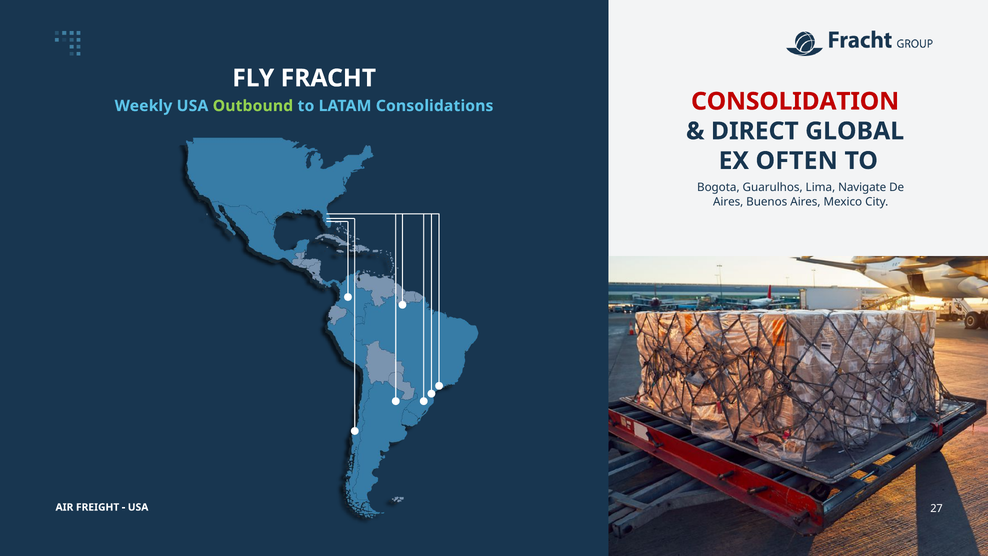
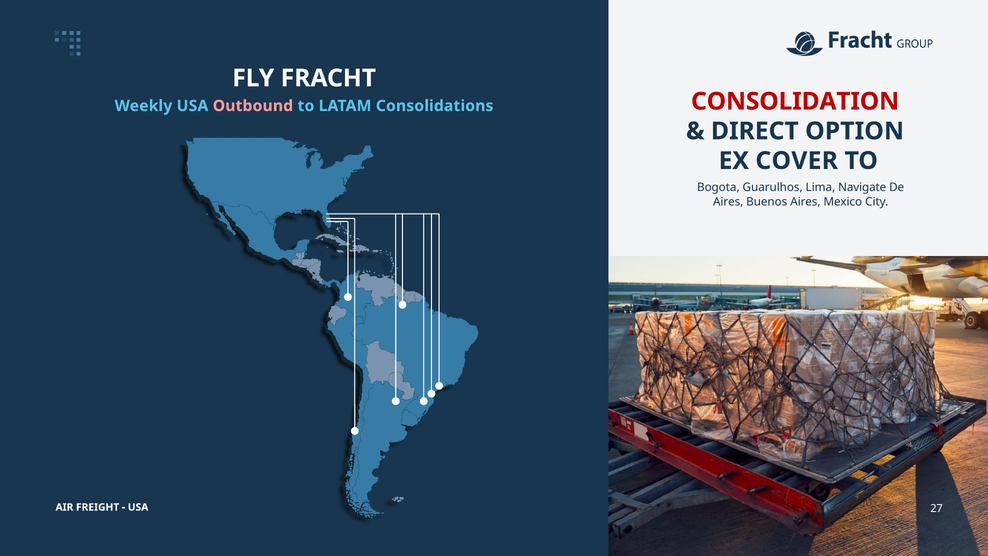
Outbound colour: light green -> pink (253, 106)
GLOBAL: GLOBAL -> OPTION (855, 131)
OFTEN: OFTEN -> COVER (797, 161)
